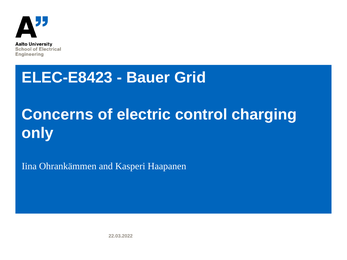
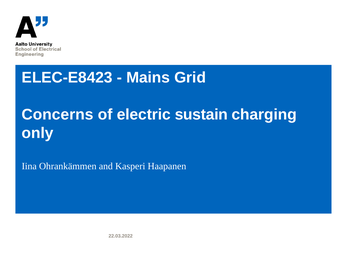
Bauer: Bauer -> Mains (148, 78)
control: control -> sustain (201, 115)
